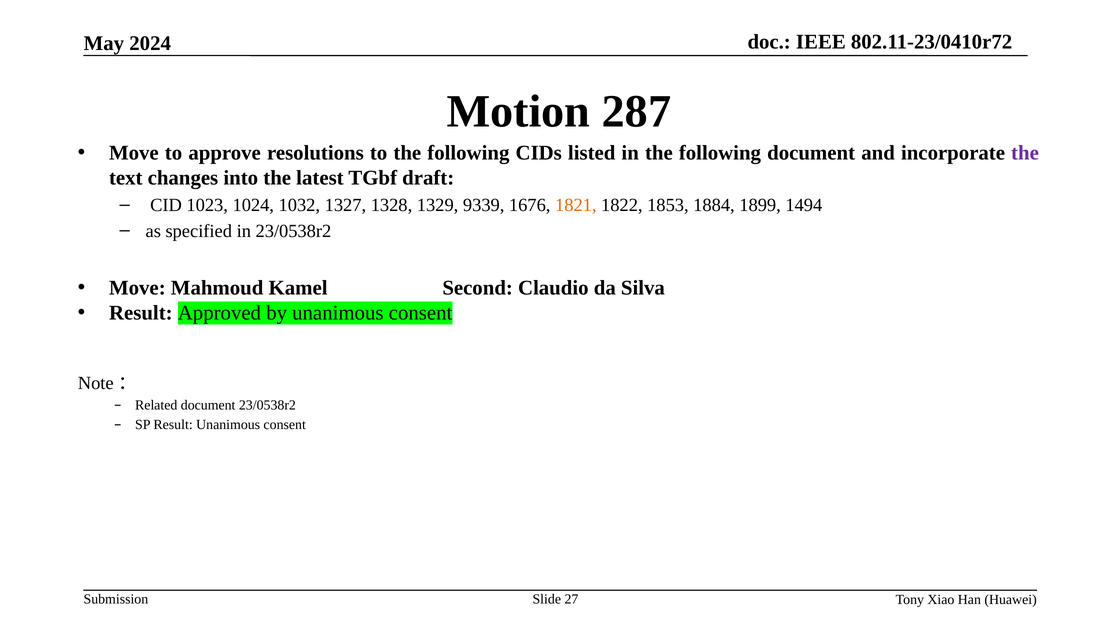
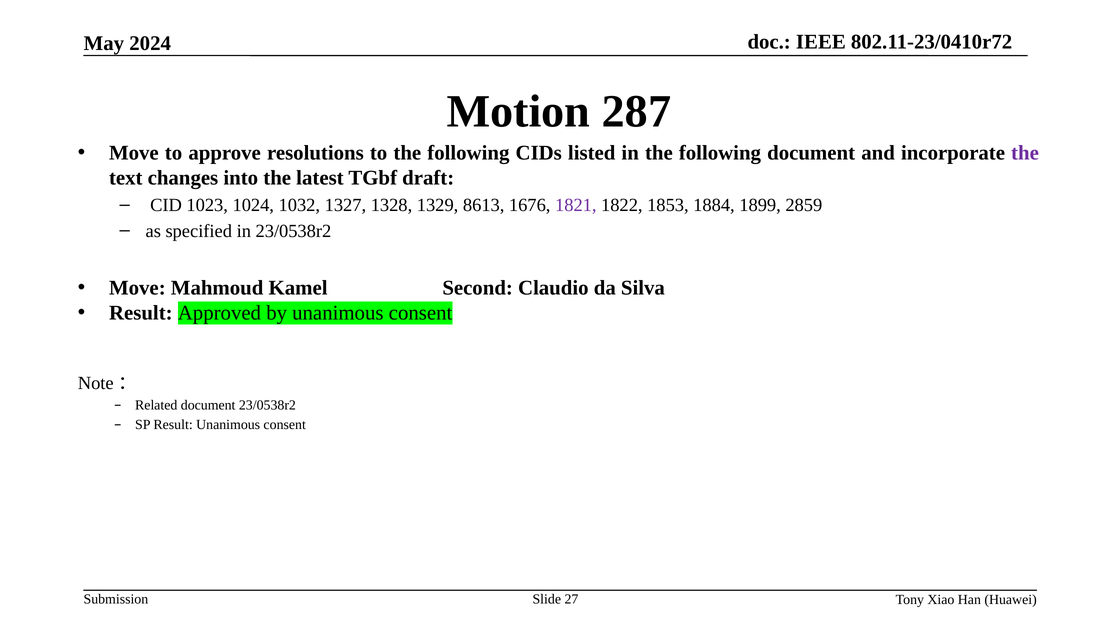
9339: 9339 -> 8613 (484, 205)
1821 colour: orange -> purple (576, 205)
1494: 1494 -> 2859 (804, 205)
